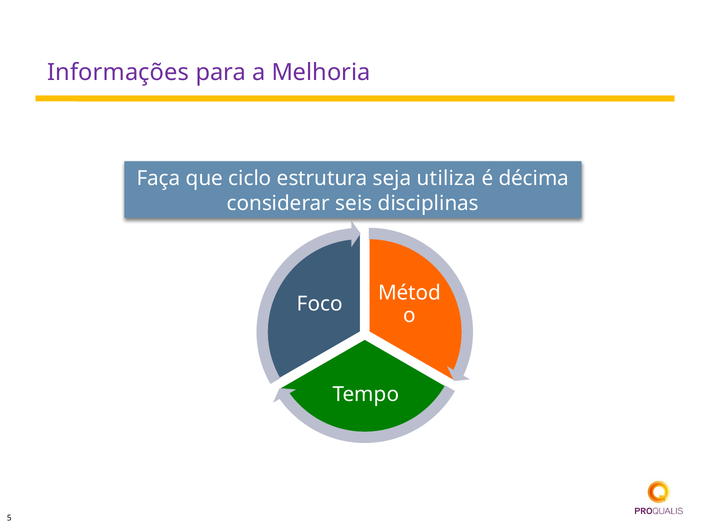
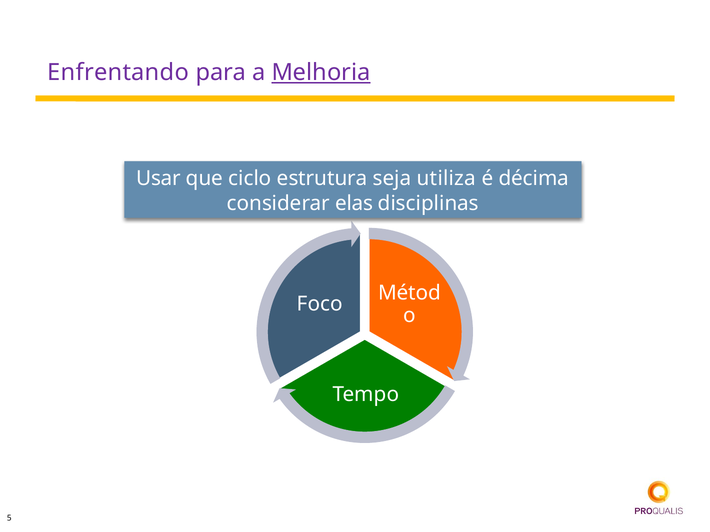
Informações: Informações -> Enfrentando (118, 73)
Melhoria underline: none -> present (321, 73)
Faça: Faça -> Usar (159, 179)
seis: seis -> elas (354, 204)
